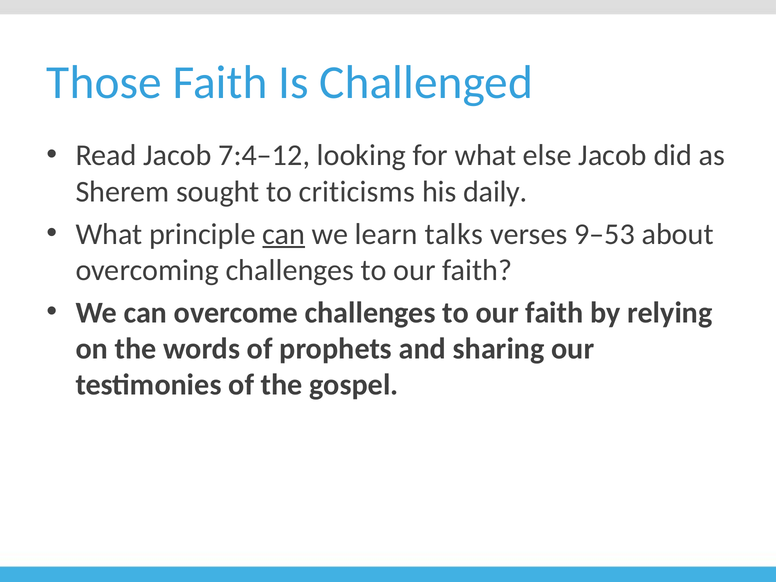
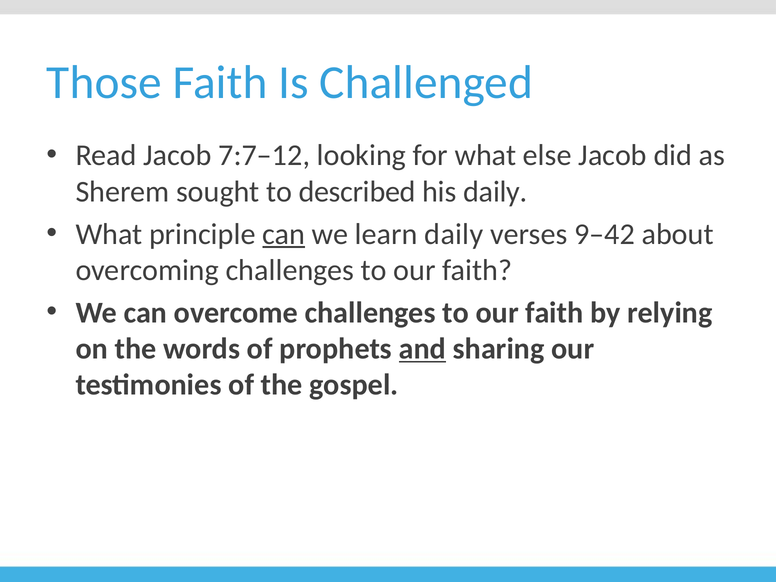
7:4–12: 7:4–12 -> 7:7–12 (264, 156)
criticisms: criticisms -> described (357, 192)
learn talks: talks -> daily (454, 234)
9–53: 9–53 -> 9–42 (605, 234)
and underline: none -> present (422, 349)
